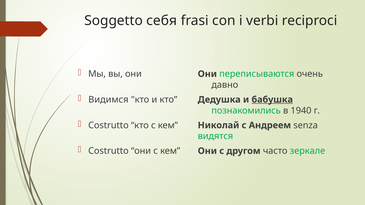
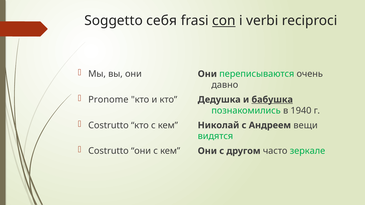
con underline: none -> present (224, 21)
Видимся: Видимся -> Pronome (108, 100)
senza: senza -> вещи (306, 125)
